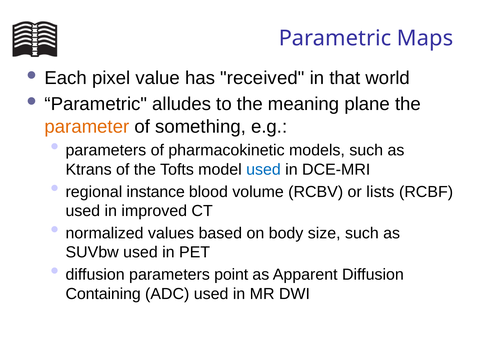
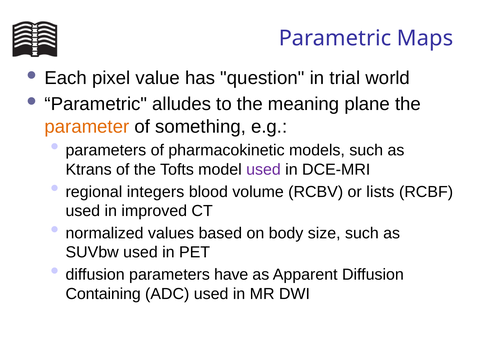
received: received -> question (262, 78)
that: that -> trial (345, 78)
used colour: blue -> purple (263, 170)
instance: instance -> integers (156, 192)
point: point -> have (231, 275)
